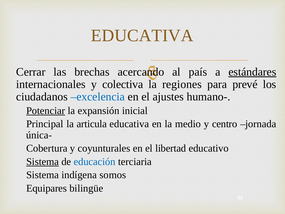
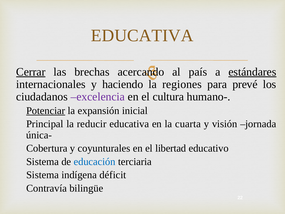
Cerrar underline: none -> present (31, 72)
colectiva: colectiva -> haciendo (123, 84)
excelencia colour: blue -> purple (98, 97)
ajustes: ajustes -> cultura (168, 97)
articula: articula -> reducir (92, 124)
medio: medio -> cuarta (188, 124)
centro: centro -> visión (225, 124)
Sistema underline: present -> none (43, 161)
somos: somos -> déficit (113, 175)
Equipares: Equipares -> Contravía (47, 188)
